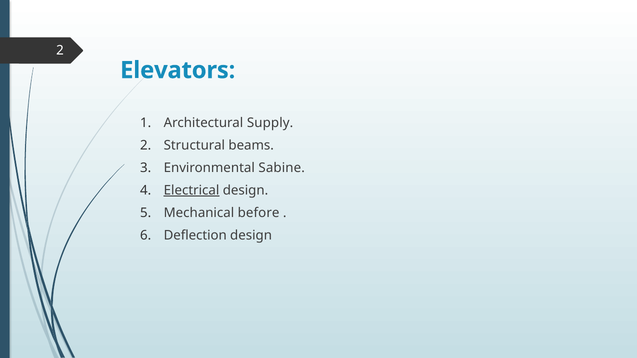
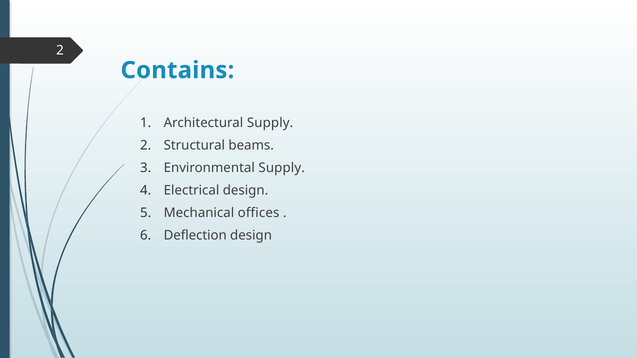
Elevators: Elevators -> Contains (177, 70)
Environmental Sabine: Sabine -> Supply (282, 168)
Electrical underline: present -> none (192, 191)
before: before -> offices (259, 213)
